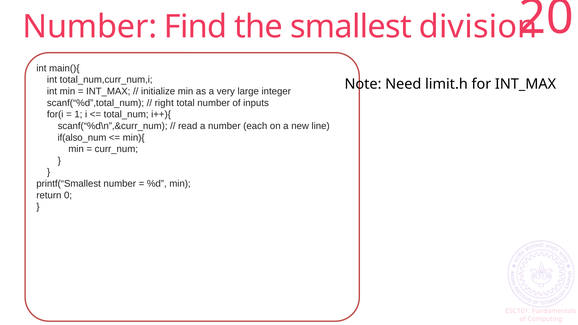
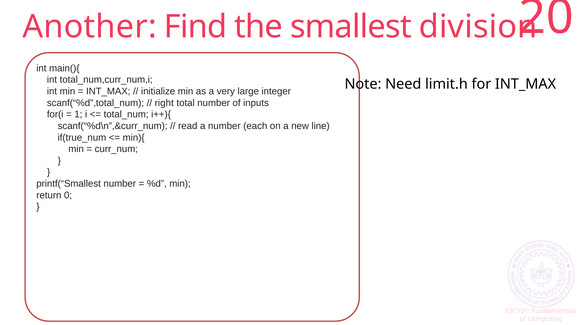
Number: Number -> Another (90, 27)
if(also_num: if(also_num -> if(true_num (82, 138)
